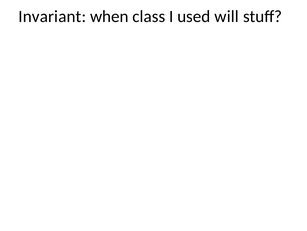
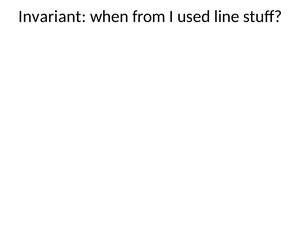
class: class -> from (149, 17)
will: will -> line (227, 17)
